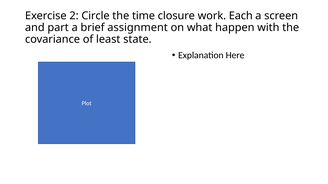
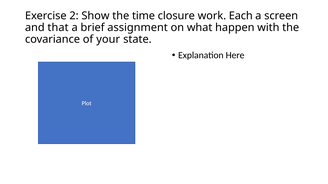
Circle: Circle -> Show (95, 16)
part: part -> that (58, 28)
least: least -> your (108, 39)
